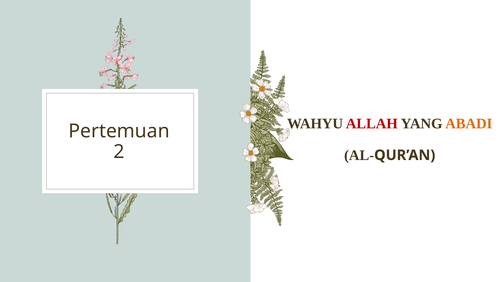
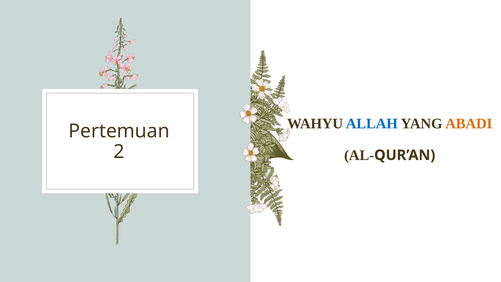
ALLAH colour: red -> blue (372, 124)
